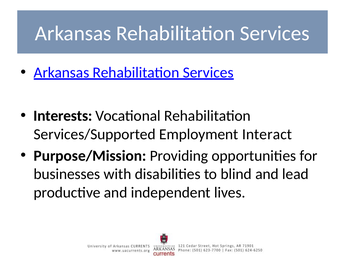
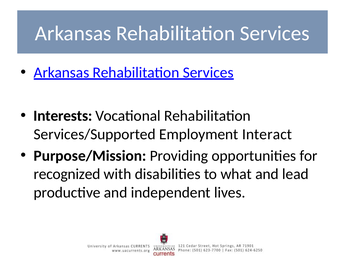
businesses: businesses -> recognized (67, 174)
blind: blind -> what (236, 174)
